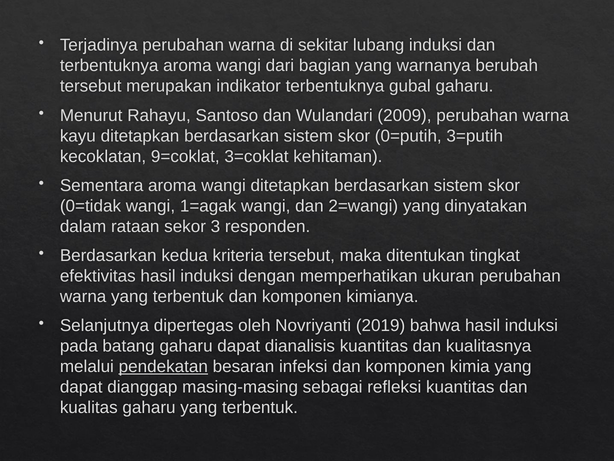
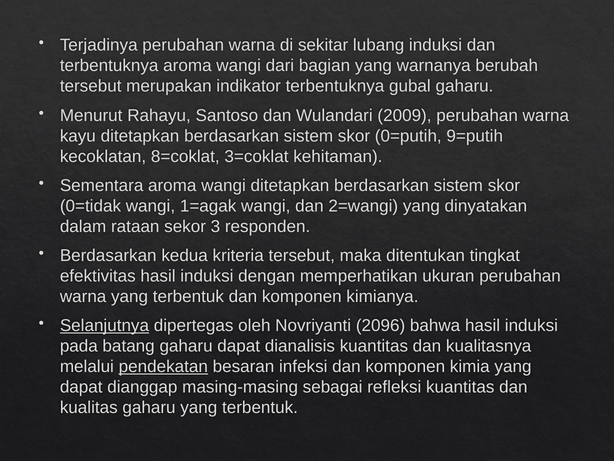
3=putih: 3=putih -> 9=putih (475, 136)
9=coklat: 9=coklat -> 8=coklat (185, 156)
Selanjutnya underline: none -> present (104, 325)
2019: 2019 -> 2096 (381, 325)
